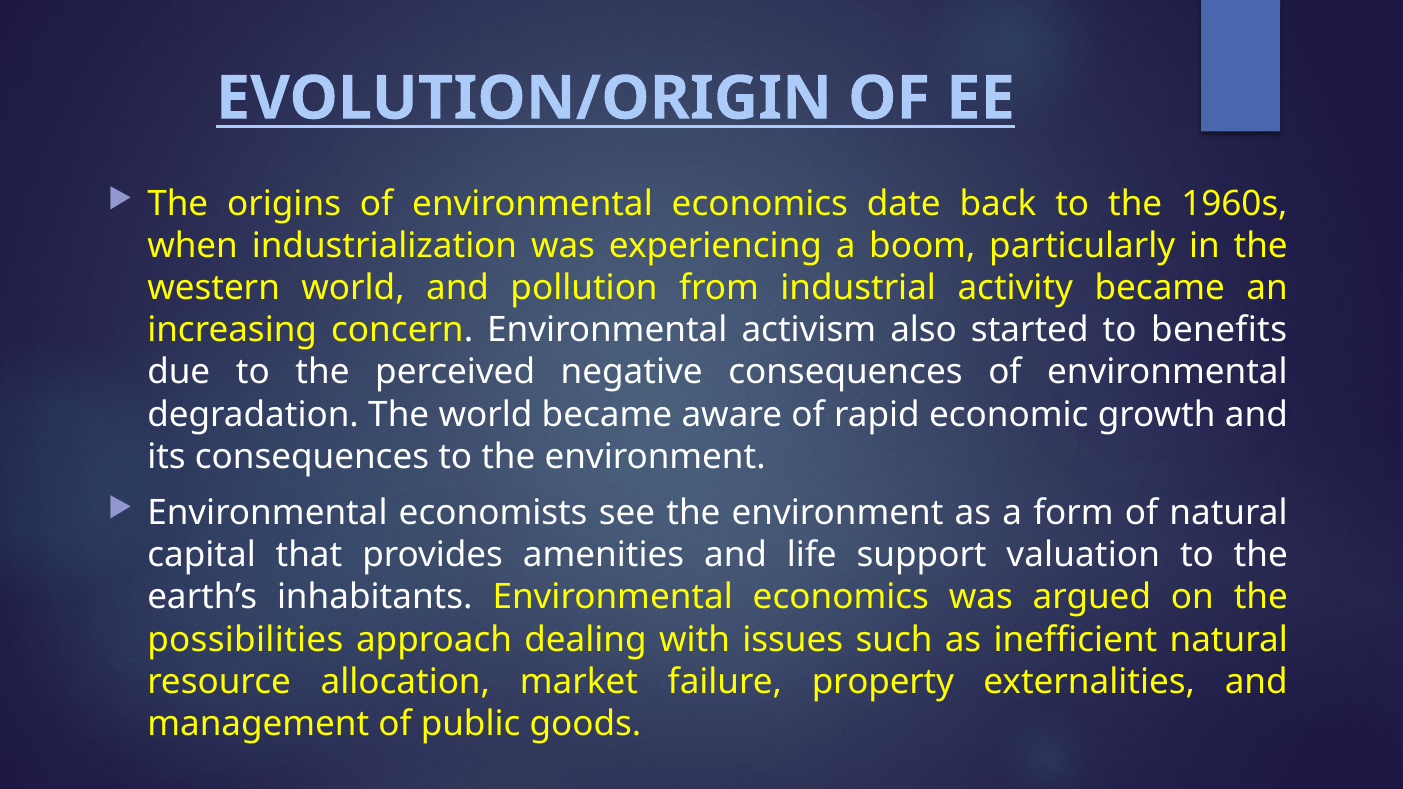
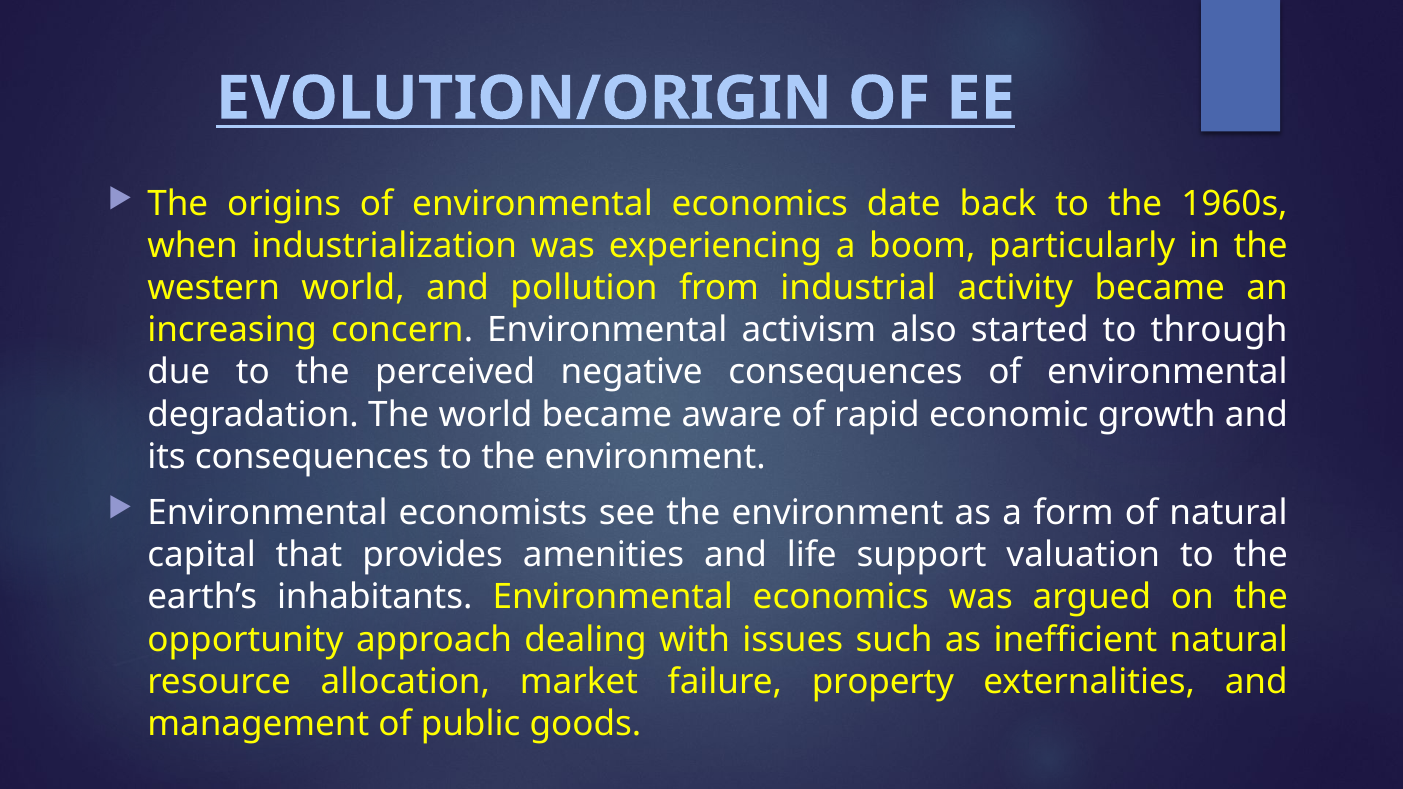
benefits: benefits -> through (1219, 330)
possibilities: possibilities -> opportunity (245, 640)
